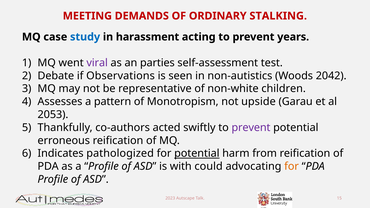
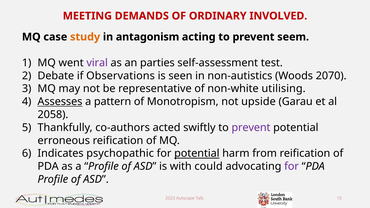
STALKING: STALKING -> INVOLVED (278, 16)
study colour: blue -> orange (85, 37)
harassment: harassment -> antagonism (148, 37)
years: years -> seem (293, 37)
2042: 2042 -> 2070 (331, 76)
children: children -> utilising (284, 89)
Assesses underline: none -> present (60, 102)
2053: 2053 -> 2058 (53, 115)
pathologized: pathologized -> psychopathic (120, 154)
for colour: orange -> purple (292, 166)
